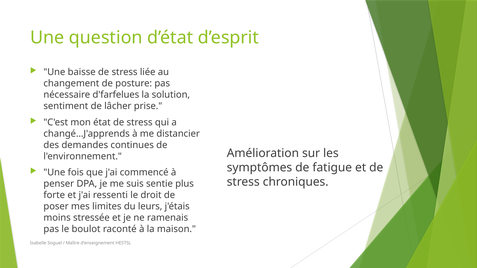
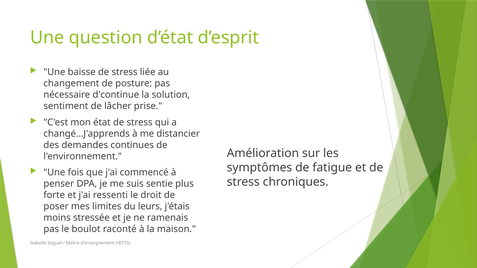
d'farfelues: d'farfelues -> d'continue (116, 95)
